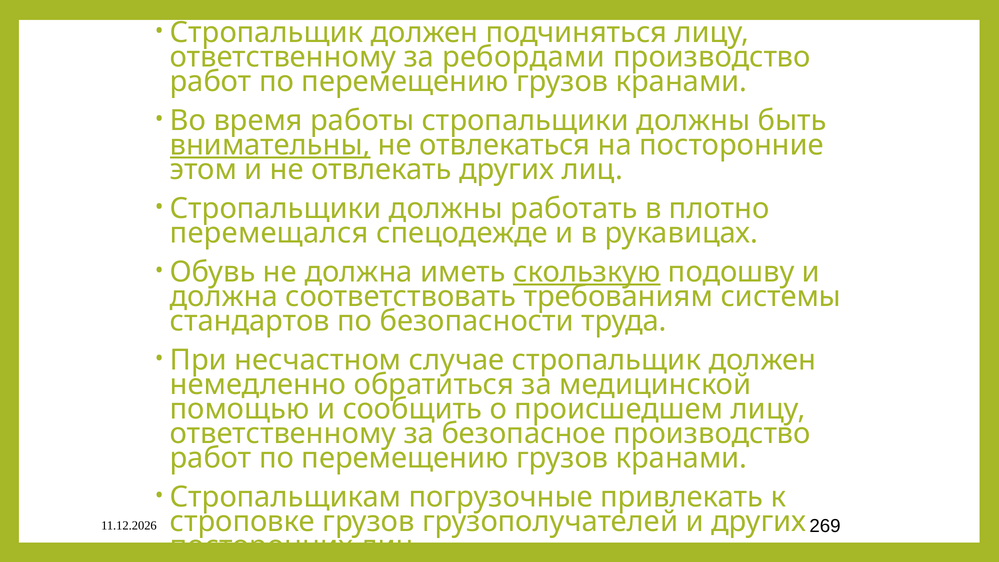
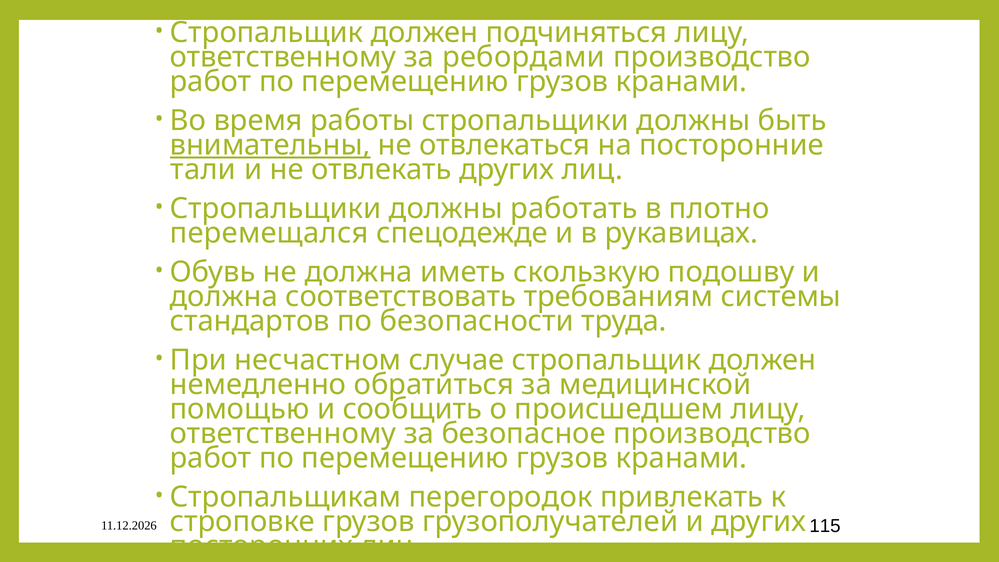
этом: этом -> тали (203, 169)
скользкую underline: present -> none (587, 272)
погрузочные: погрузочные -> перегородок (501, 497)
269: 269 -> 115 (825, 526)
